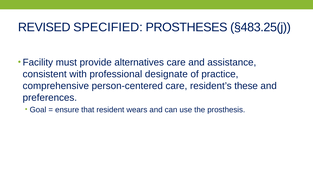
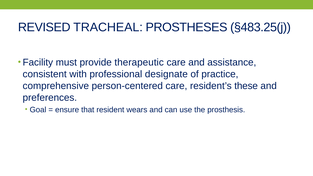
SPECIFIED: SPECIFIED -> TRACHEAL (108, 27)
alternatives: alternatives -> therapeutic (139, 63)
